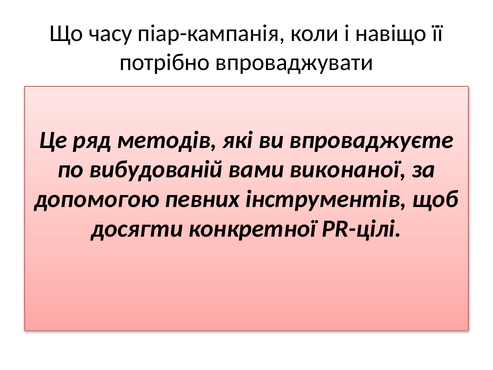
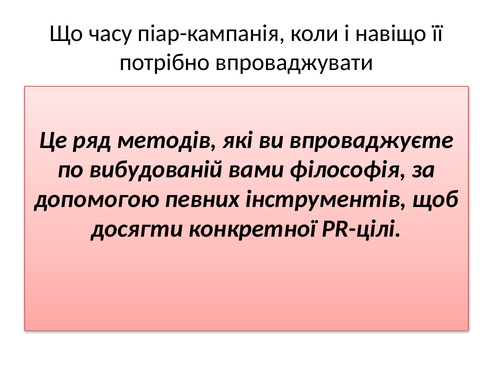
виконаної: виконаної -> філософія (348, 169)
